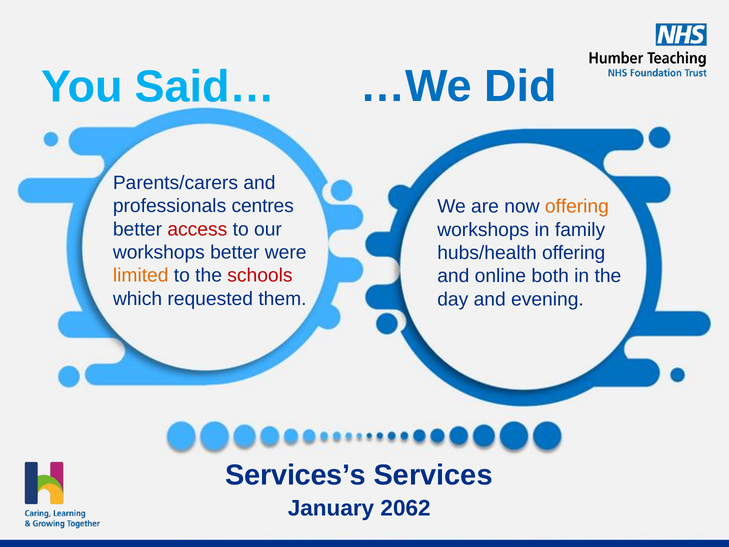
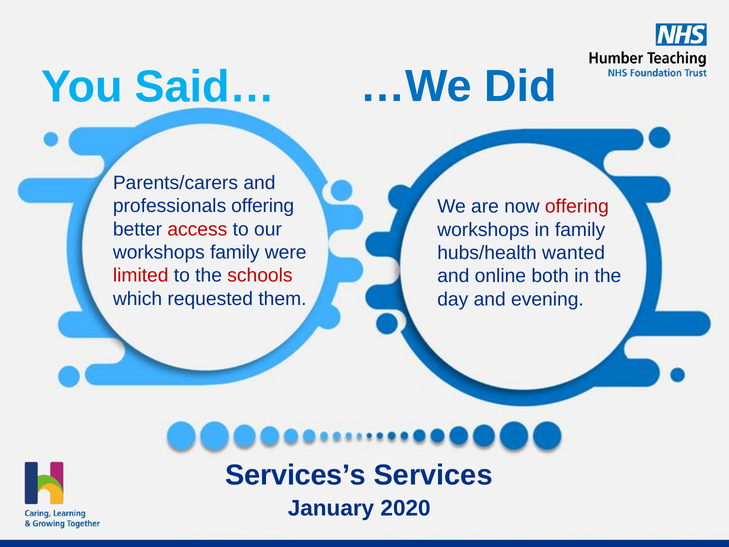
professionals centres: centres -> offering (263, 206)
offering colour: orange -> red (577, 206)
workshops better: better -> family (235, 252)
hubs/health offering: offering -> wanted (574, 253)
limited colour: orange -> red (141, 275)
2062: 2062 -> 2020 (406, 508)
